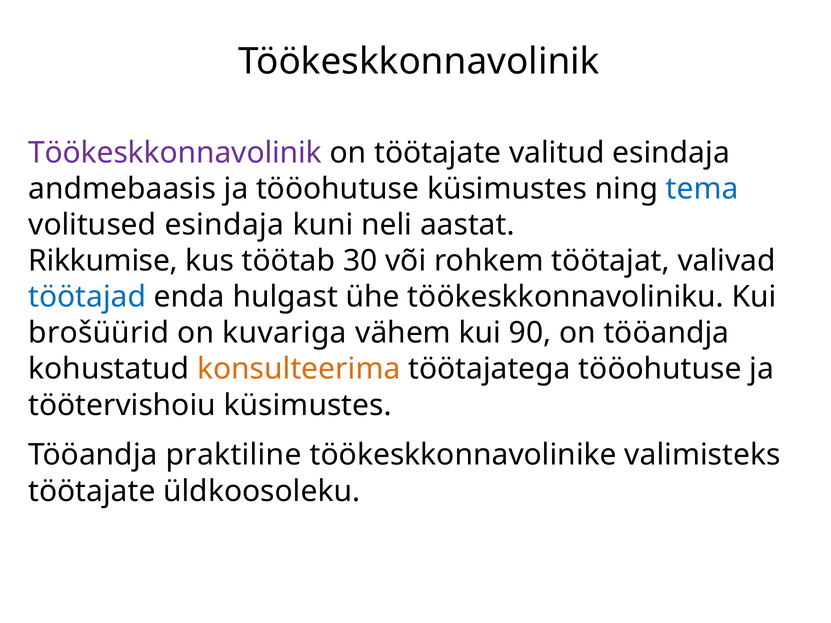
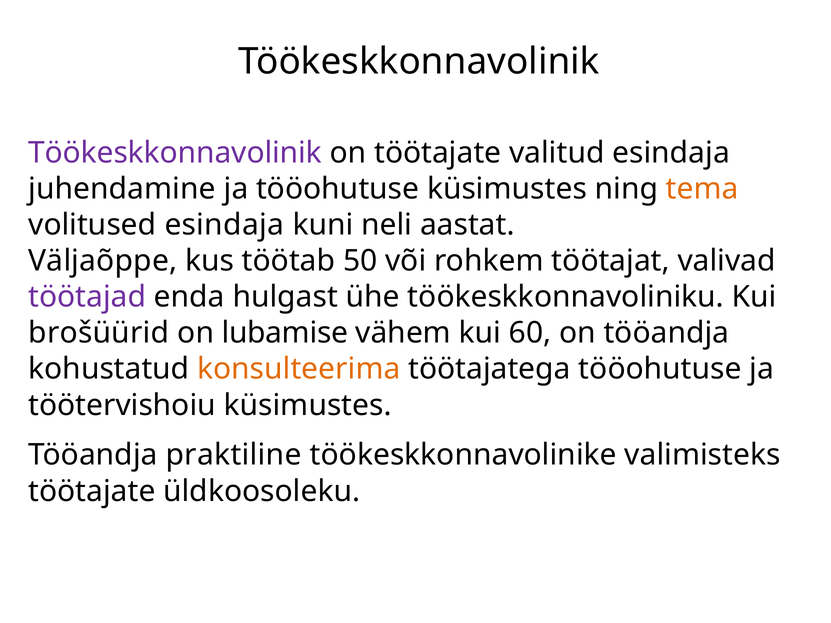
andmebaasis: andmebaasis -> juhendamine (122, 189)
tema colour: blue -> orange (702, 189)
Rikkumise: Rikkumise -> Väljaõppe (103, 261)
30: 30 -> 50 (360, 261)
töötajad colour: blue -> purple (87, 297)
kuvariga: kuvariga -> lubamise (285, 333)
90: 90 -> 60 (530, 333)
